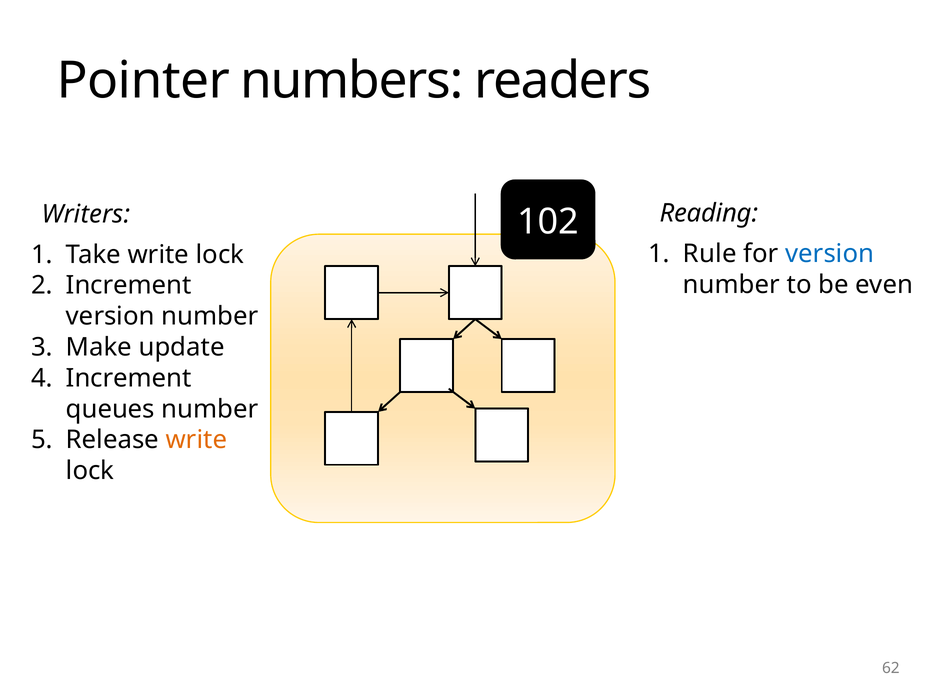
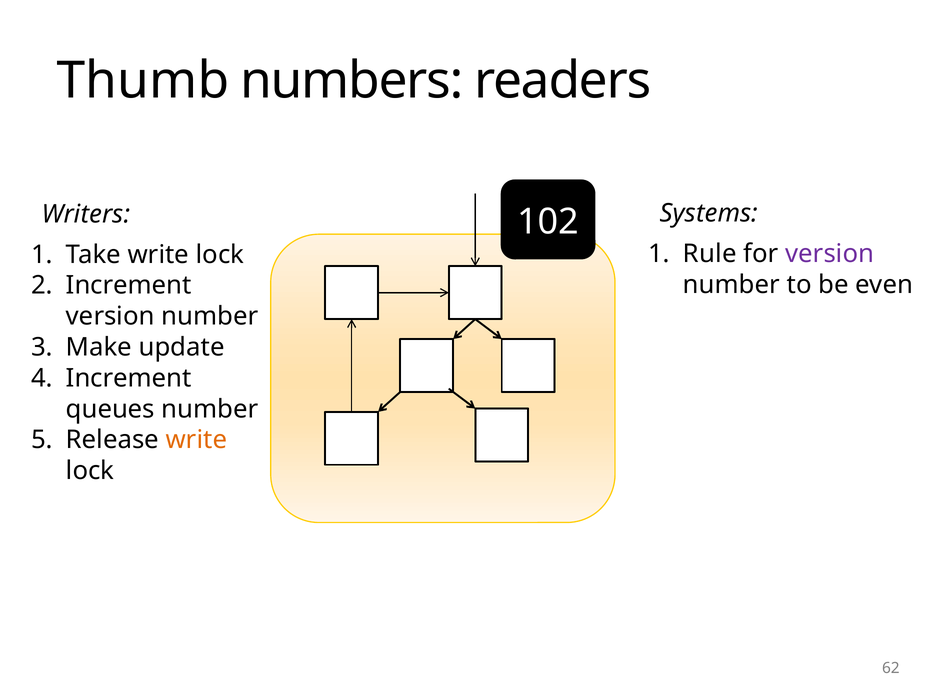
Pointer: Pointer -> Thumb (143, 81)
Reading: Reading -> Systems (709, 213)
version colour: blue -> purple (830, 254)
